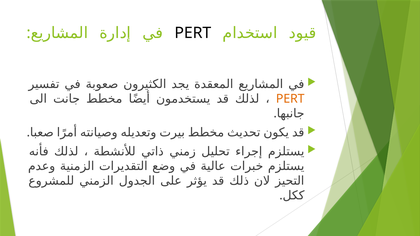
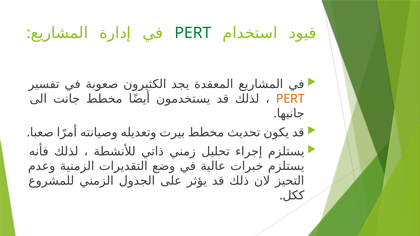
PERT colour: black -> green (193, 33)
